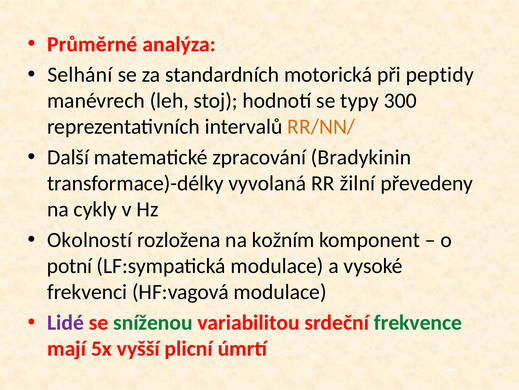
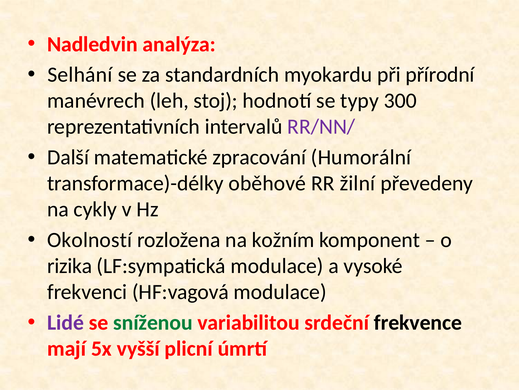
Průměrné: Průměrné -> Nadledvin (92, 44)
motorická: motorická -> myokardu (328, 75)
peptidy: peptidy -> přírodní (440, 75)
RR/NN/ colour: orange -> purple (321, 127)
Bradykinin: Bradykinin -> Humorální (361, 157)
vyvolaná: vyvolaná -> oběhové (267, 183)
potní: potní -> rizika (70, 266)
frekvence colour: green -> black (418, 322)
